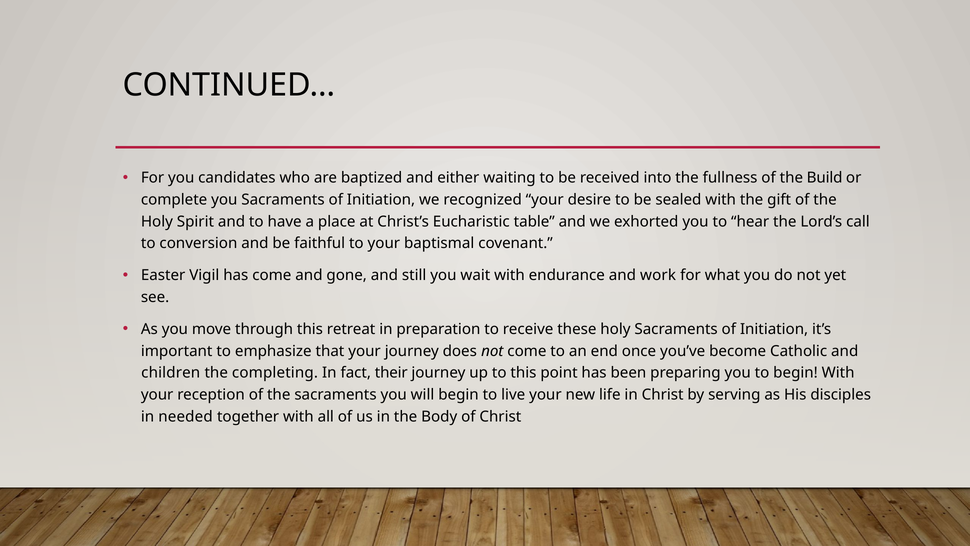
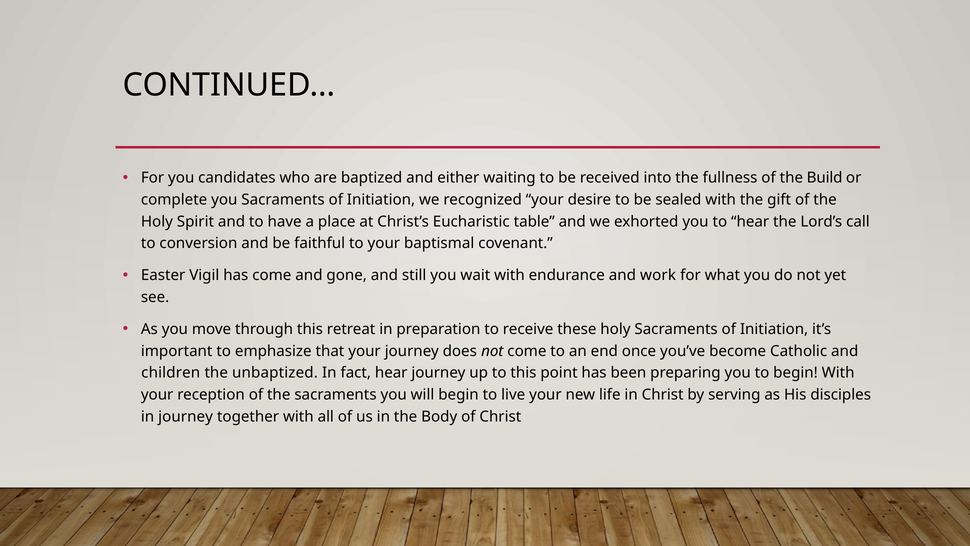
completing: completing -> unbaptized (275, 373)
fact their: their -> hear (391, 373)
in needed: needed -> journey (186, 416)
